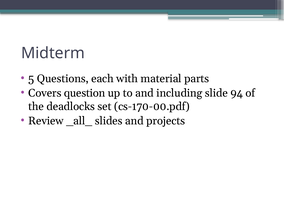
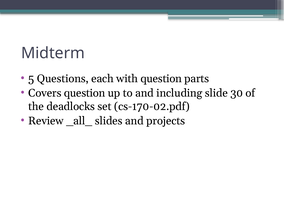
with material: material -> question (161, 79)
94: 94 -> 30 (237, 93)
cs-170-00.pdf: cs-170-00.pdf -> cs-170-02.pdf (152, 106)
